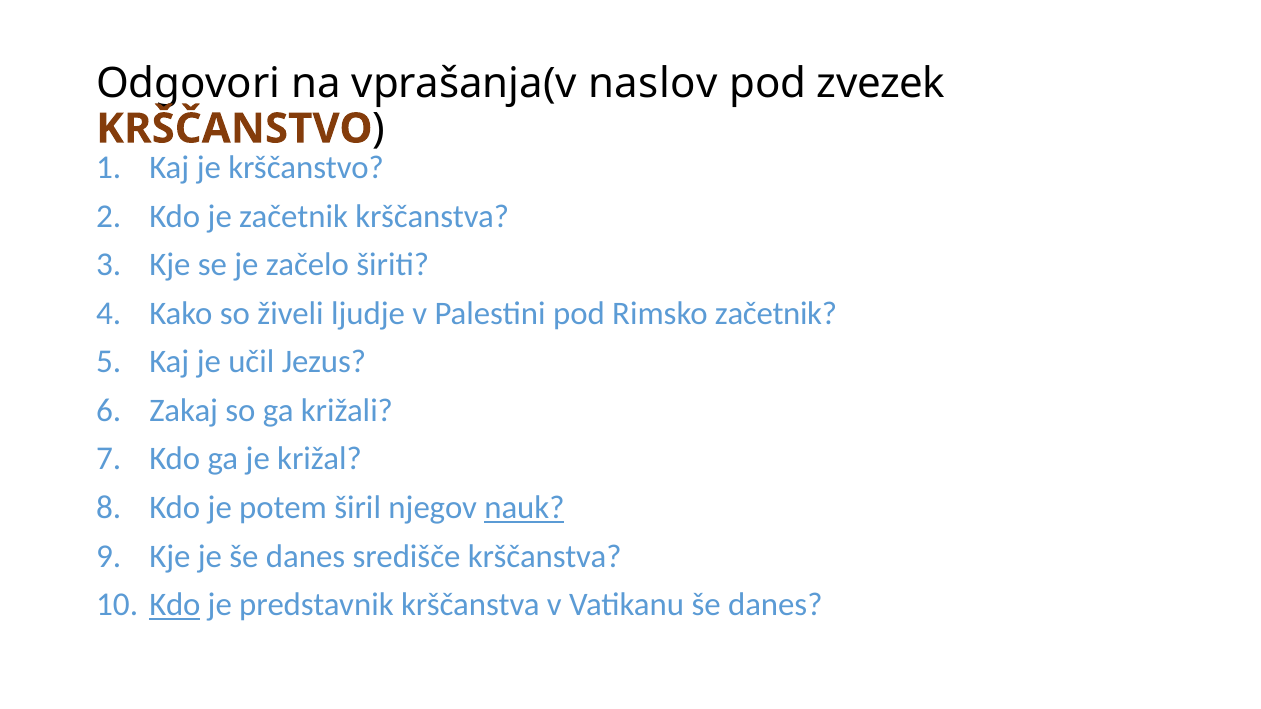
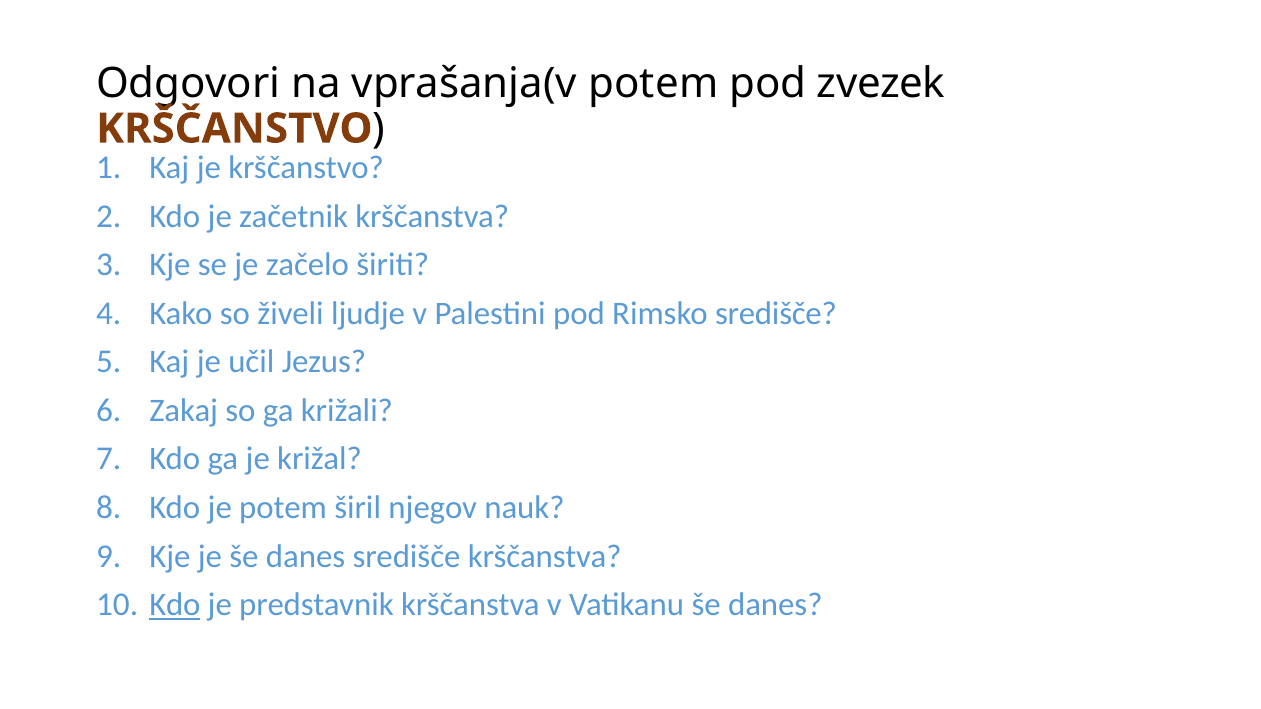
vprašanja(v naslov: naslov -> potem (653, 83)
Rimsko začetnik: začetnik -> središče (776, 314)
nauk underline: present -> none (524, 508)
